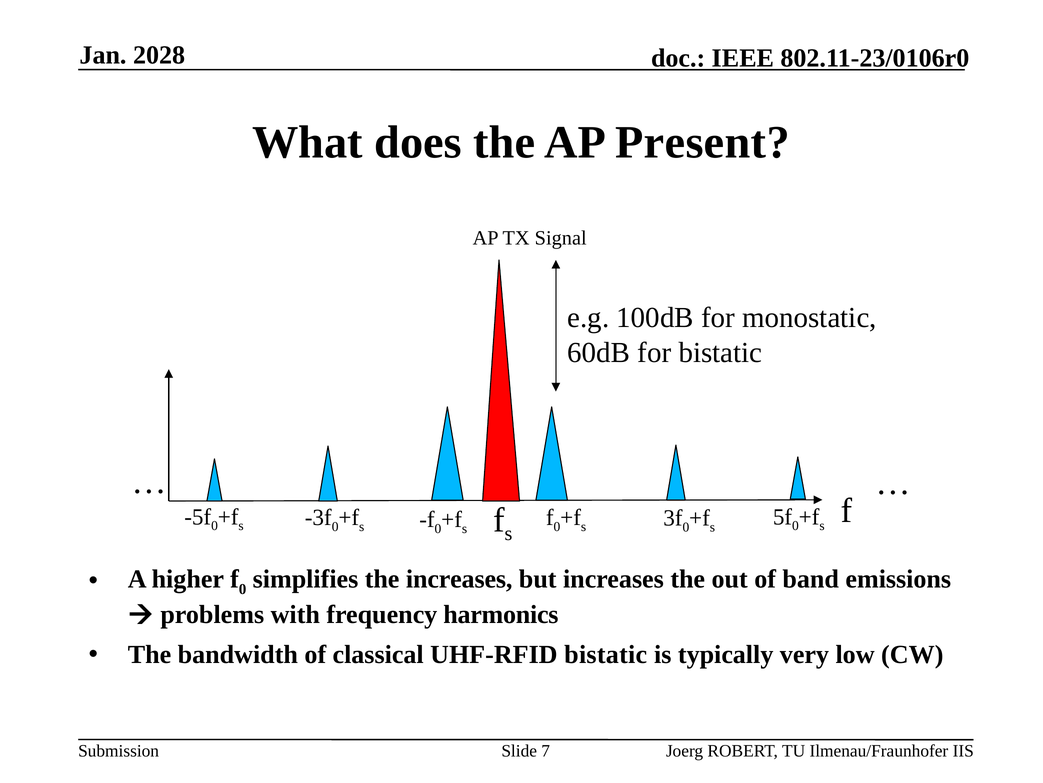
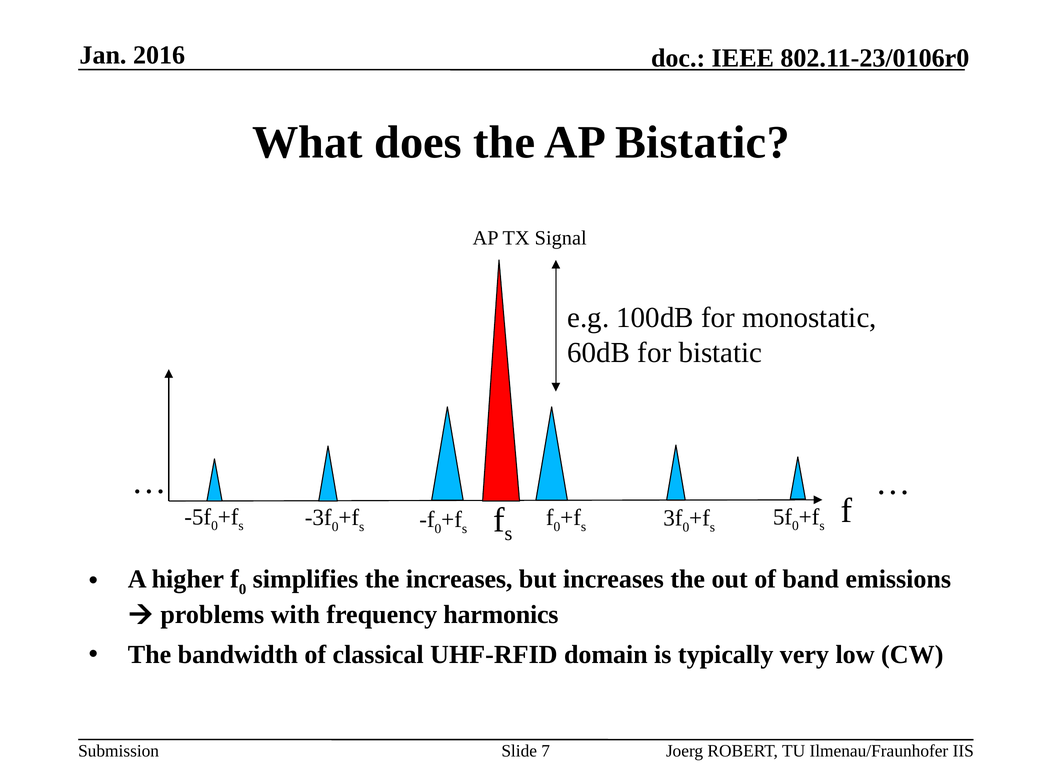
2028: 2028 -> 2016 (159, 55)
AP Present: Present -> Bistatic (703, 142)
UHF-RFID bistatic: bistatic -> domain (606, 654)
